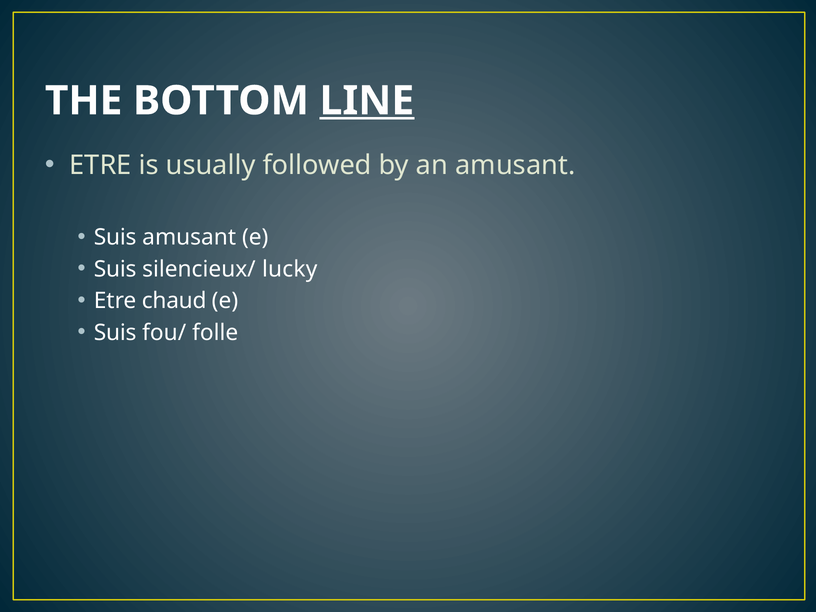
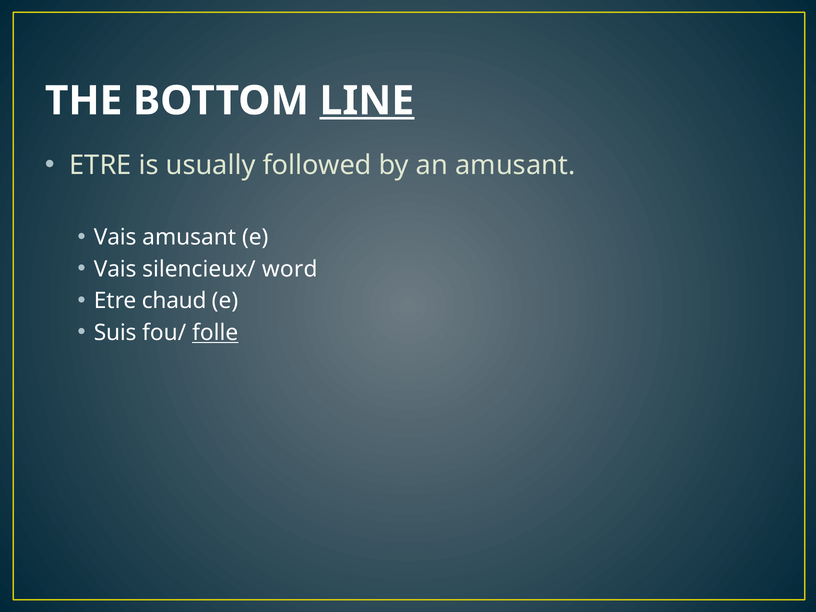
Suis: Suis -> Vais (115, 237)
Suis: Suis -> Vais (115, 269)
lucky: lucky -> word (290, 269)
folle underline: none -> present (215, 333)
